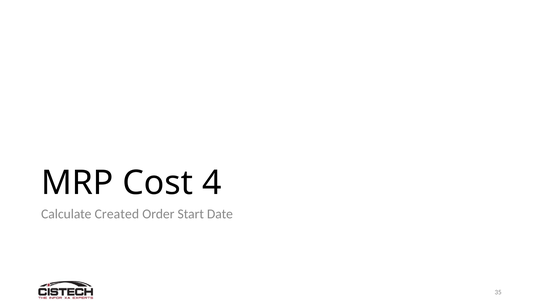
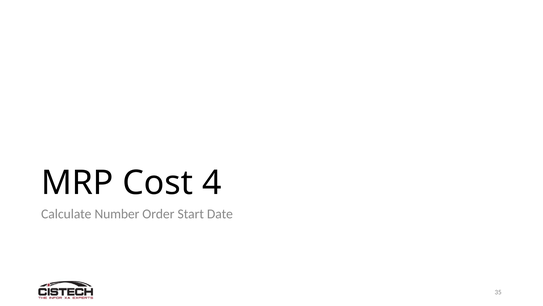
Created: Created -> Number (117, 214)
